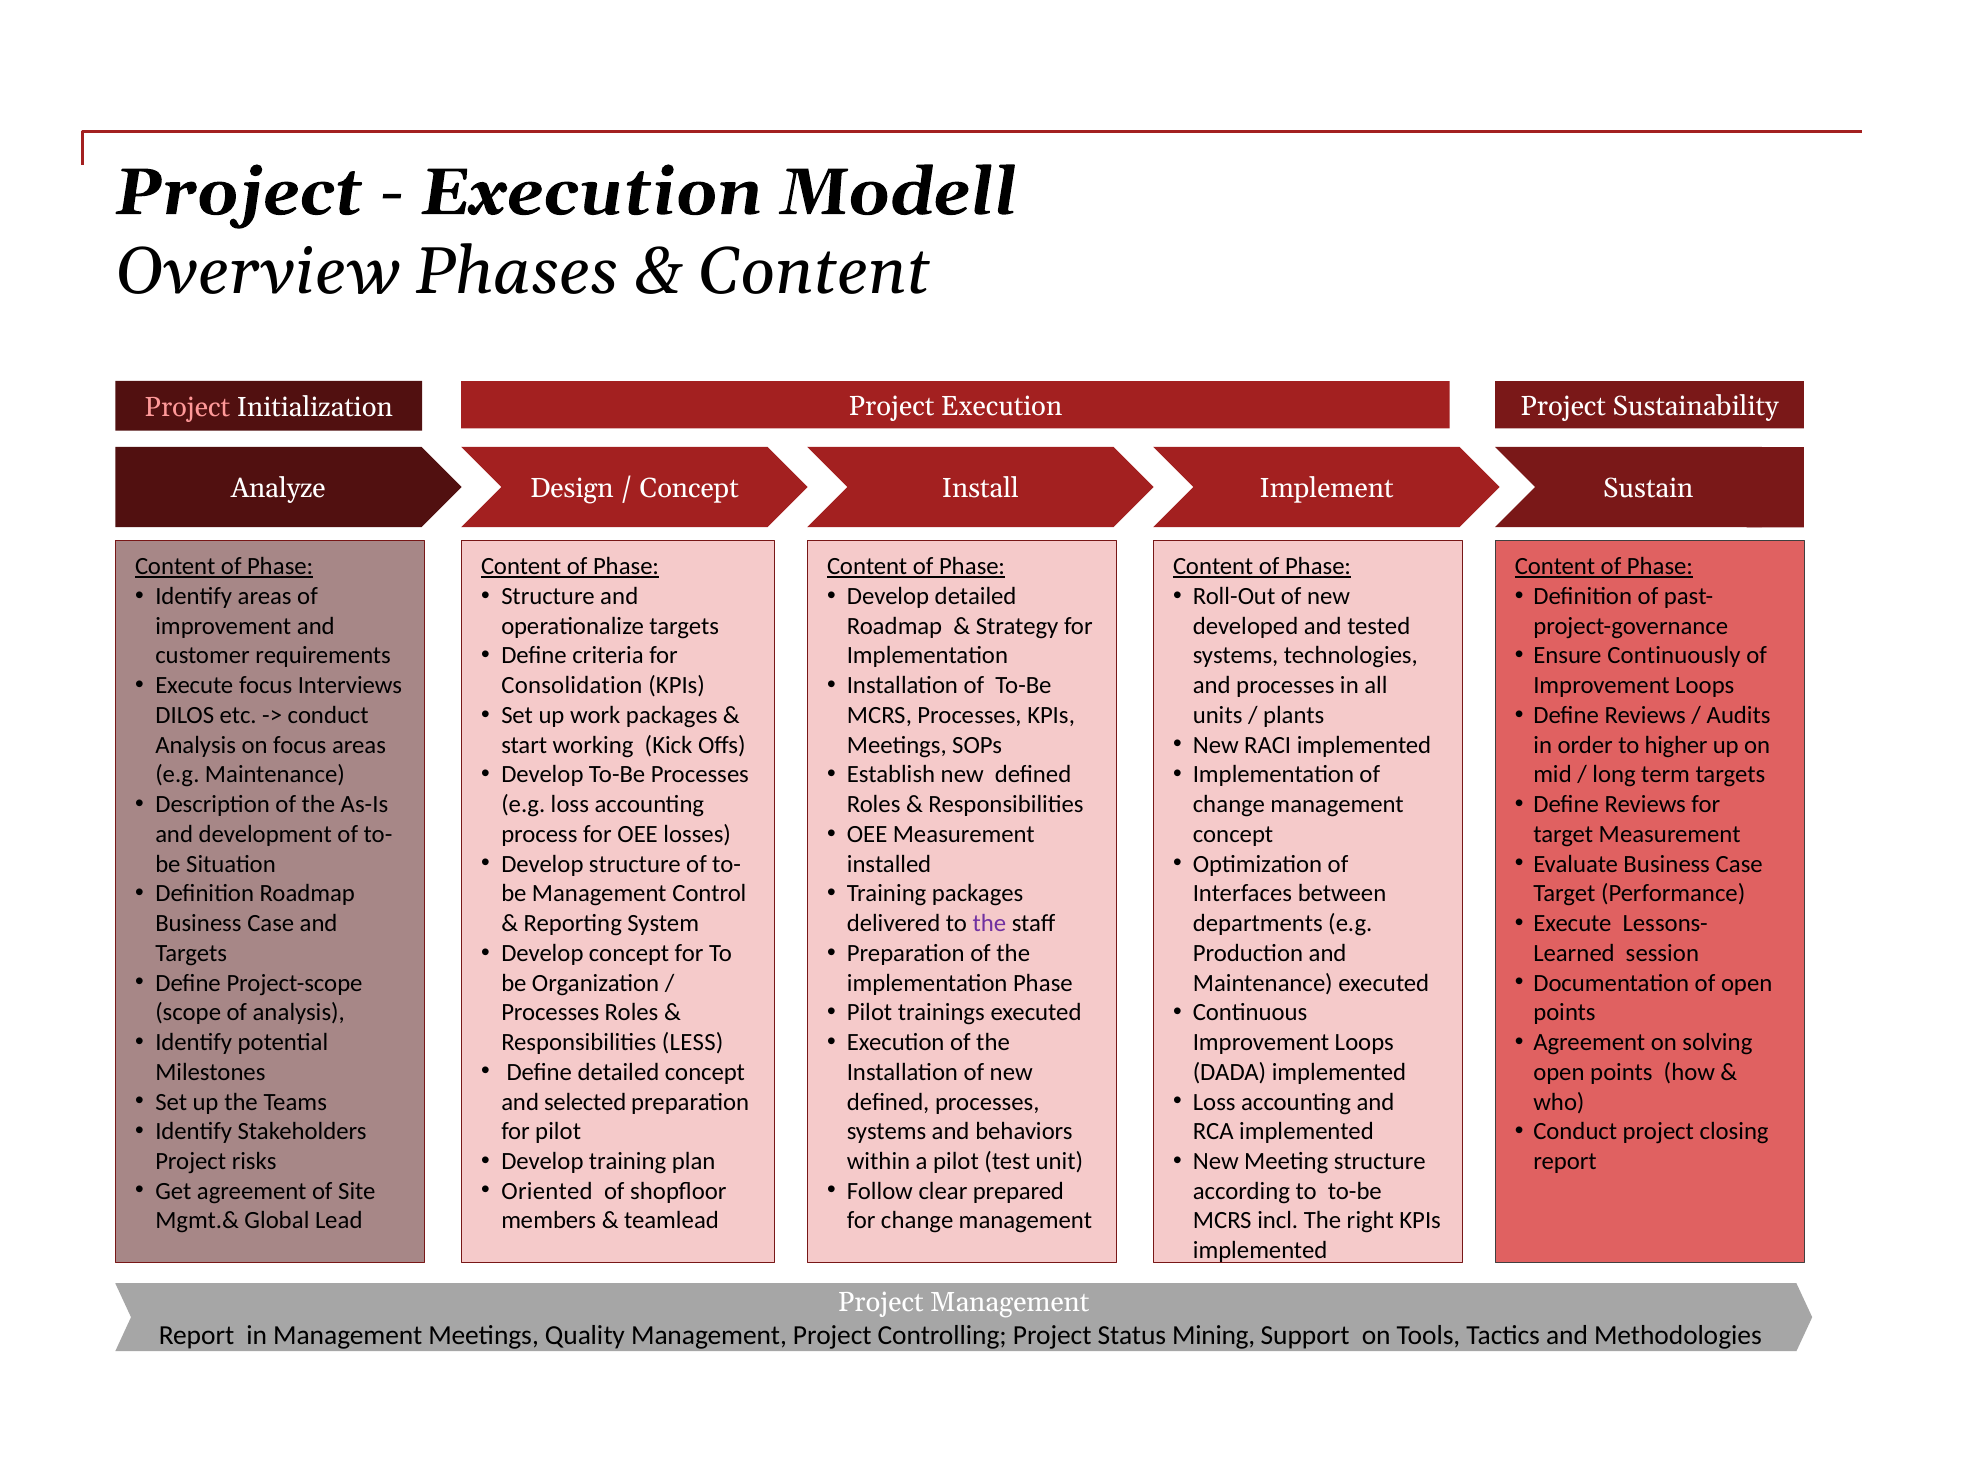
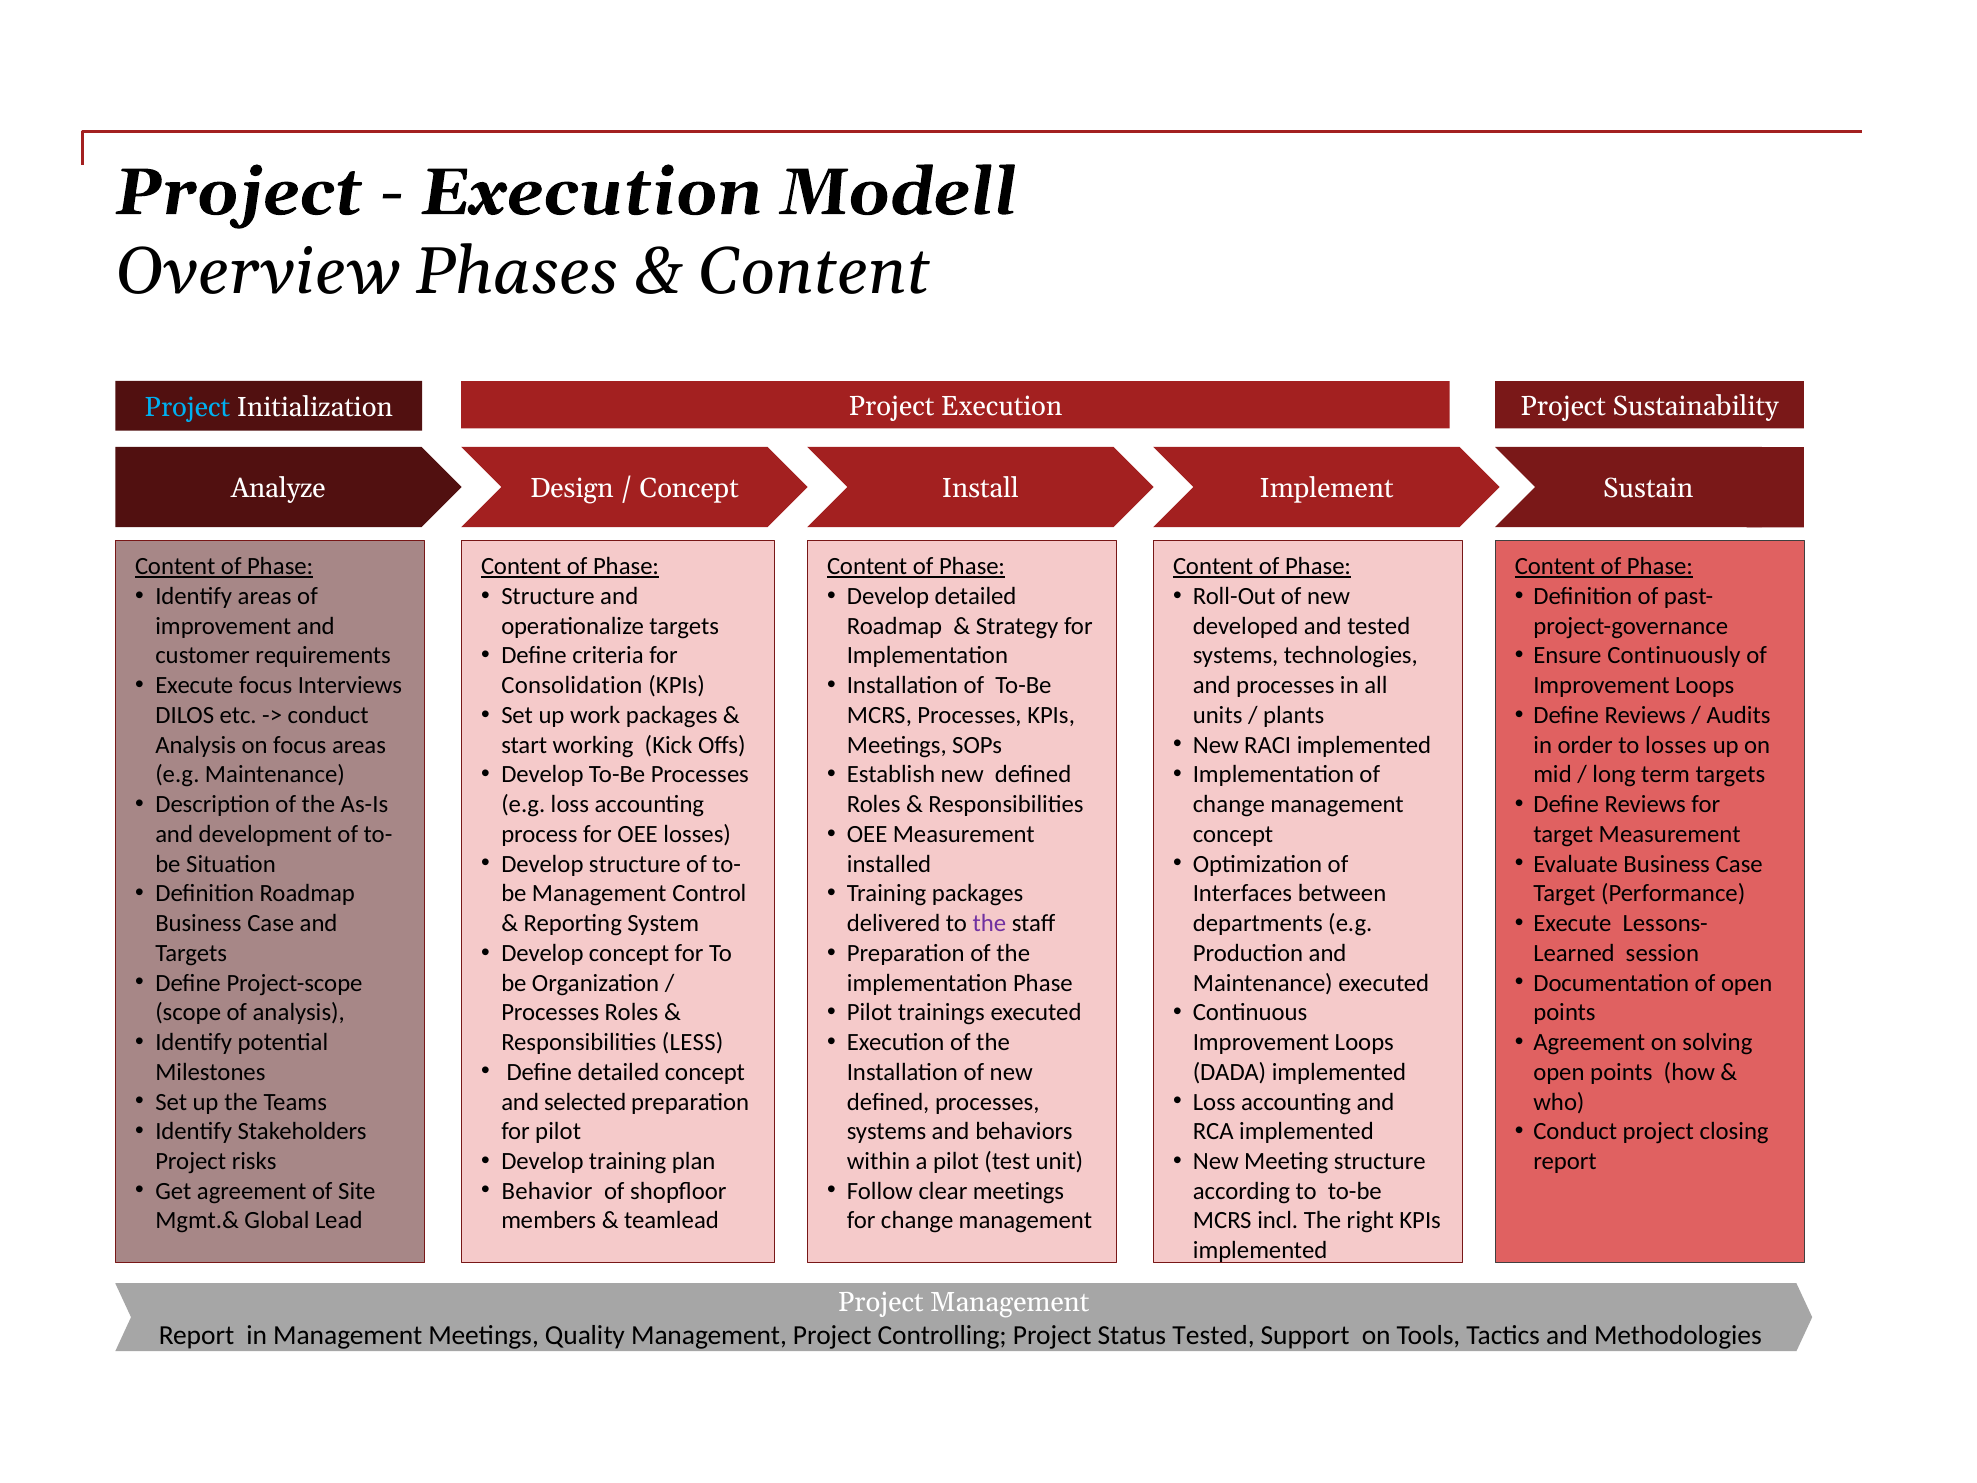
Project colour: pink -> light blue (187, 408)
to higher: higher -> losses (1676, 745)
Oriented: Oriented -> Behavior (547, 1191)
clear prepared: prepared -> meetings (1018, 1191)
Status Mining: Mining -> Tested (1214, 1335)
